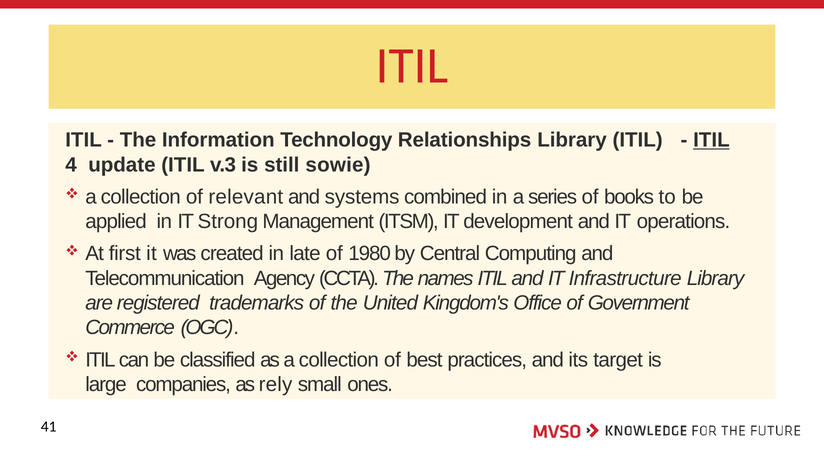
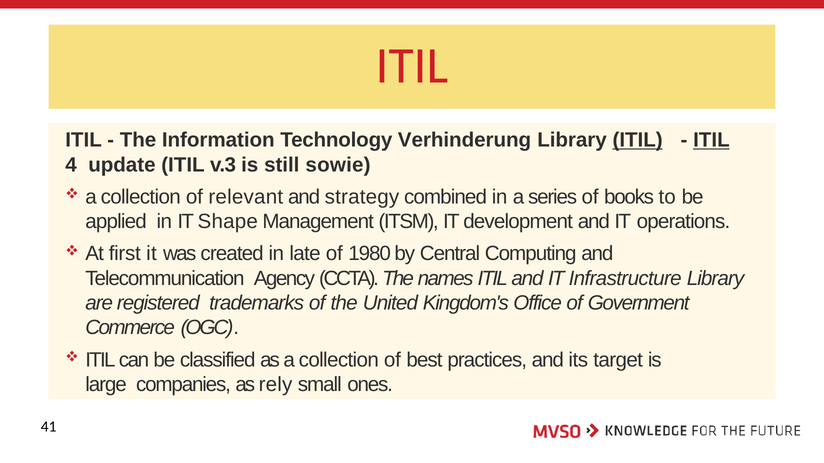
Relationships: Relationships -> Verhinderung (465, 140)
ITIL underline: none -> present (638, 140)
systems: systems -> strategy (362, 197)
Strong: Strong -> Shape (228, 222)
